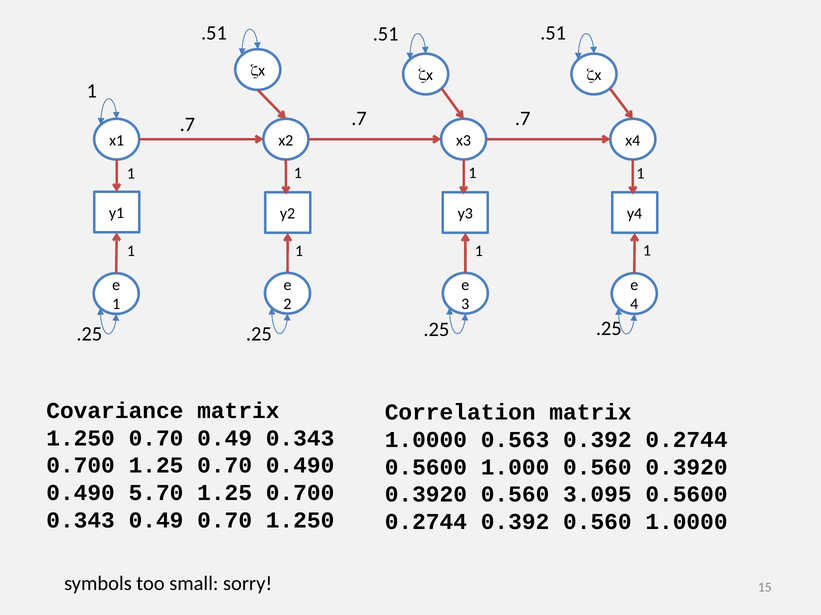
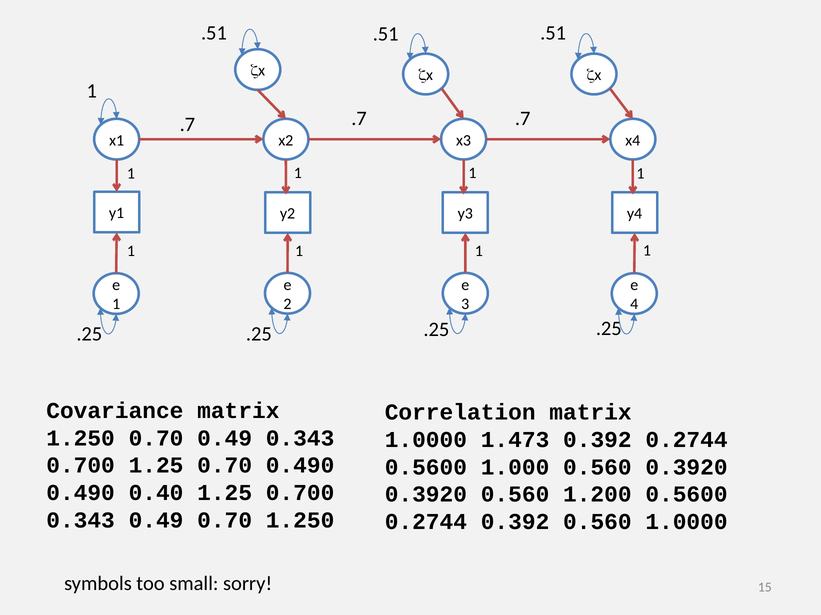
0.563: 0.563 -> 1.473 (515, 440)
5.70: 5.70 -> 0.40 (156, 493)
3.095: 3.095 -> 1.200 (597, 495)
